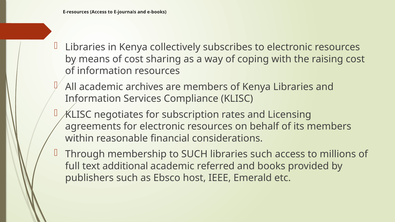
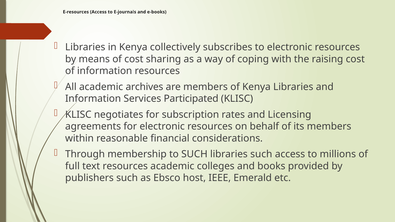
Compliance: Compliance -> Participated (191, 99)
text additional: additional -> resources (125, 166)
referred: referred -> colleges (216, 166)
